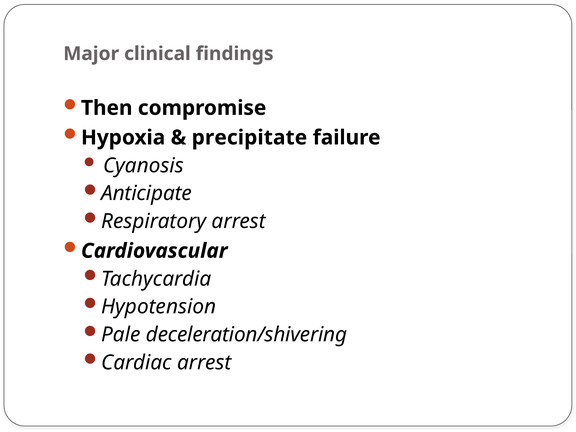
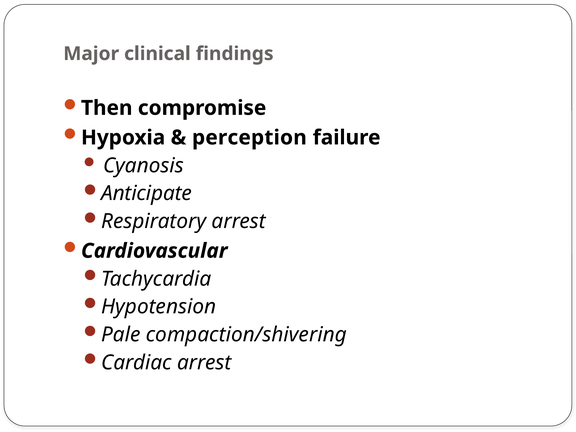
precipitate: precipitate -> perception (249, 138)
deceleration/shivering: deceleration/shivering -> compaction/shivering (246, 335)
